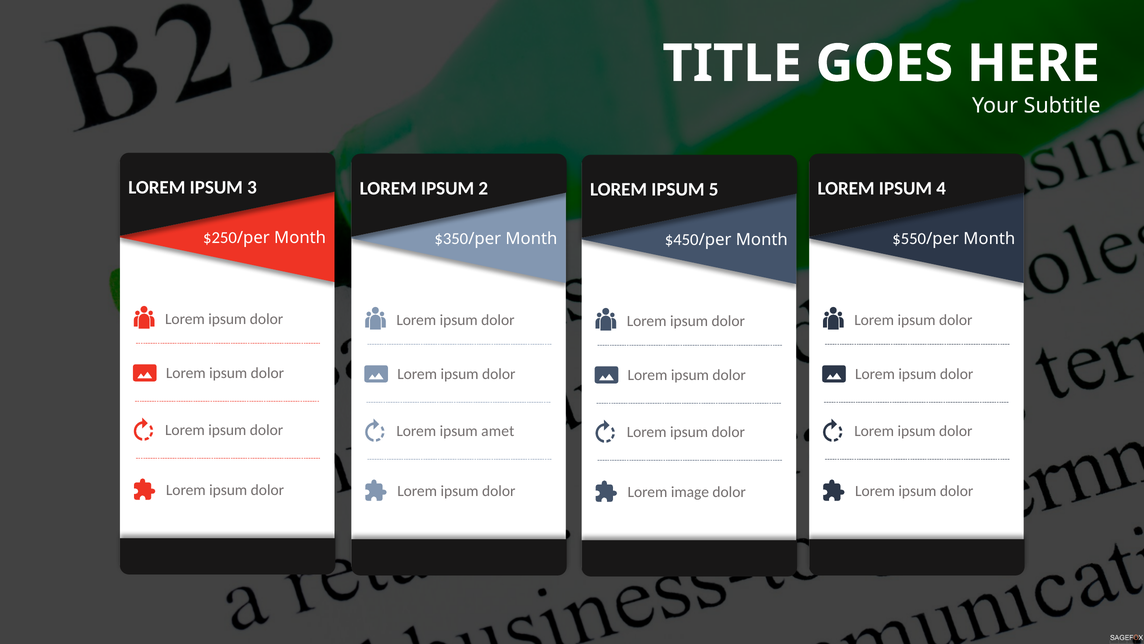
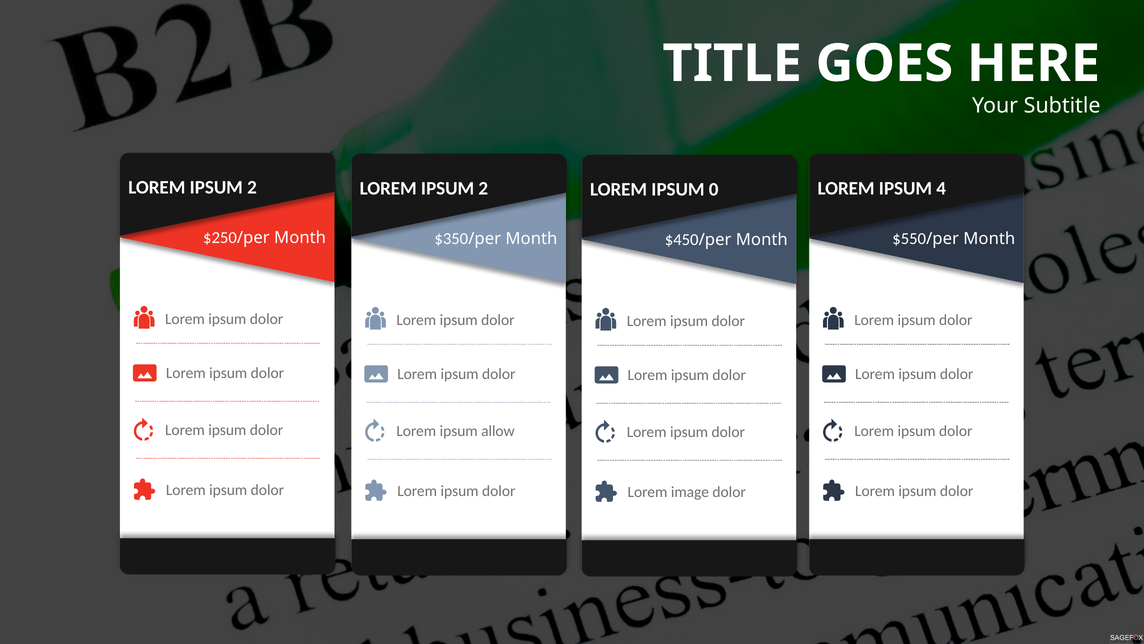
3: 3 -> 2 (252, 187)
5: 5 -> 0 (714, 189)
amet: amet -> allow (498, 431)
